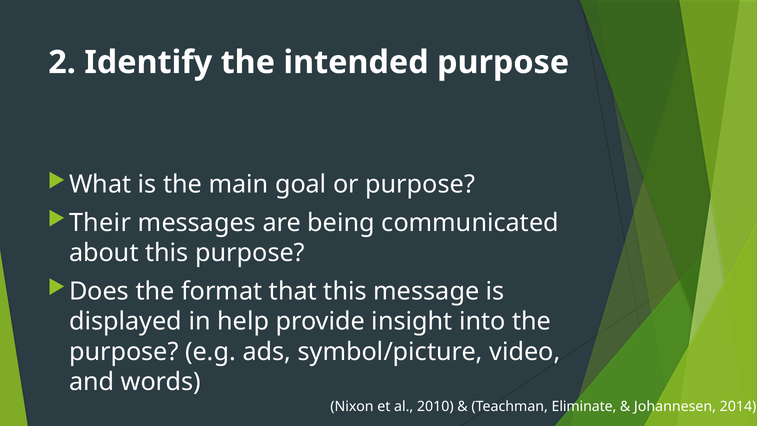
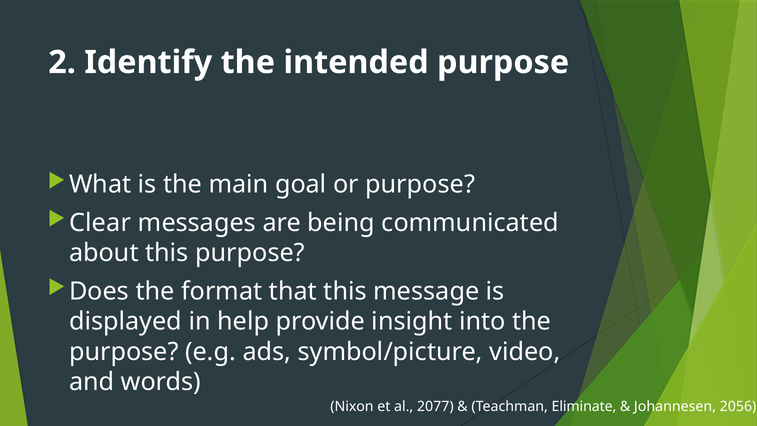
Their: Their -> Clear (100, 223)
2010: 2010 -> 2077 (435, 406)
2014: 2014 -> 2056 (738, 406)
